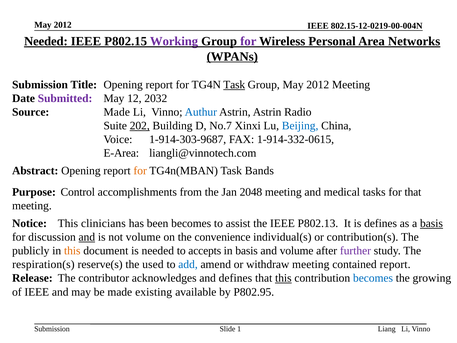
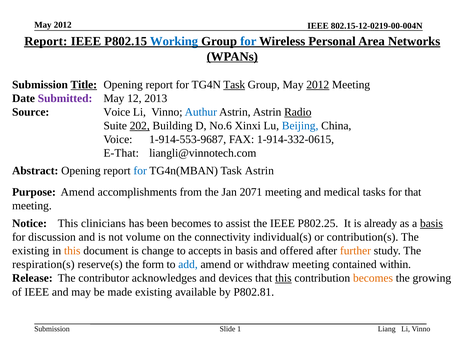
Needed: Needed -> Report (46, 41)
Working colour: purple -> blue (174, 41)
for colour: purple -> blue (248, 41)
Title underline: none -> present (84, 85)
2012 underline: none -> present (318, 85)
2032: 2032 -> 2013 (156, 98)
Source Made: Made -> Voice (117, 112)
Radio underline: none -> present (298, 112)
No.7: No.7 -> No.6 (221, 126)
1-914-303-9687: 1-914-303-9687 -> 1-914-553-9687 (188, 139)
E-Area: E-Area -> E-That (121, 153)
for colour: orange -> blue (140, 171)
Task Bands: Bands -> Astrin (259, 171)
Purpose Control: Control -> Amend (78, 192)
2048: 2048 -> 2071 (251, 192)
P802.13: P802.13 -> P802.25 (318, 223)
is defines: defines -> already (381, 223)
and underline: present -> none (87, 237)
convenience: convenience -> connectivity (222, 237)
publicly: publicly -> existing (31, 251)
is needed: needed -> change (158, 251)
and volume: volume -> offered (297, 251)
further colour: purple -> orange (355, 251)
used: used -> form (153, 264)
contained report: report -> within (395, 264)
and defines: defines -> devices (236, 278)
becomes colour: blue -> orange (373, 278)
P802.95: P802.95 -> P802.81 (254, 292)
